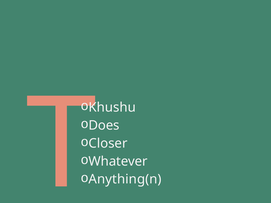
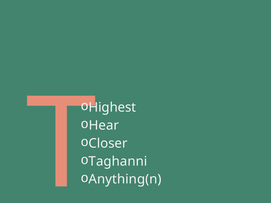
Khushu: Khushu -> Highest (112, 107)
Does: Does -> Hear (104, 125)
Whatever: Whatever -> Taghanni (118, 161)
